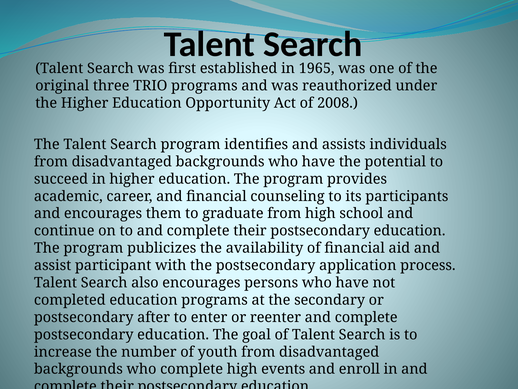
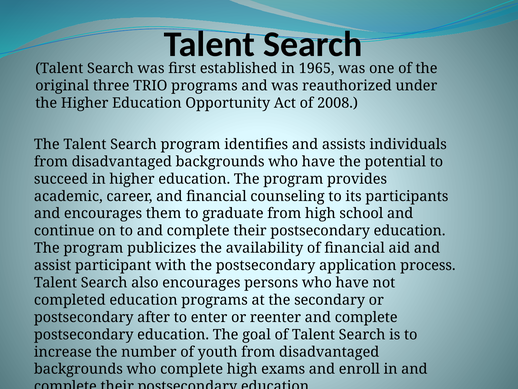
events: events -> exams (283, 369)
